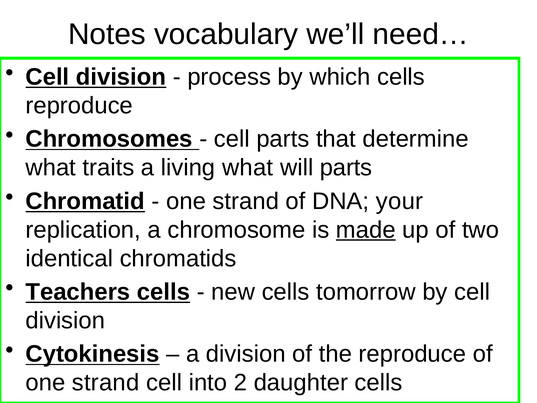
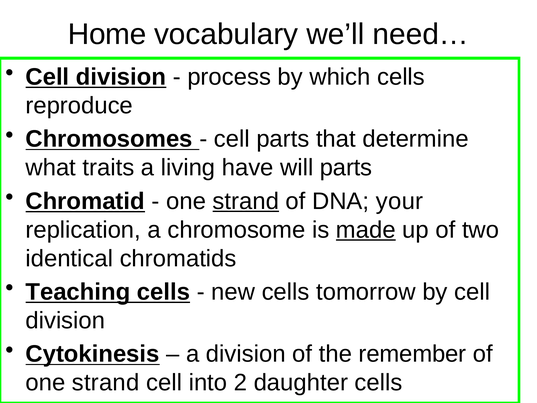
Notes: Notes -> Home (107, 34)
living what: what -> have (248, 168)
strand underline: none -> present (246, 201)
Teachers: Teachers -> Teaching (78, 292)
the reproduce: reproduce -> remember (412, 354)
